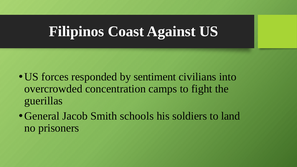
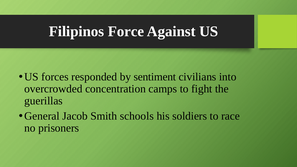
Coast: Coast -> Force (126, 31)
land: land -> race (231, 116)
